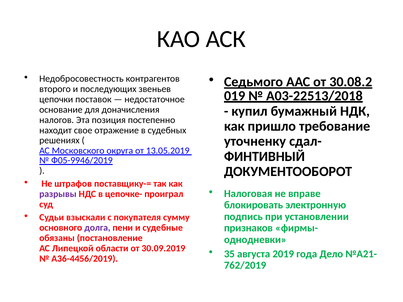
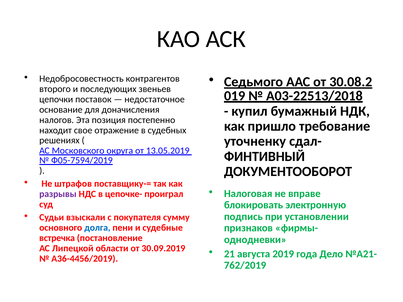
Ф05-9946/2019: Ф05-9946/2019 -> Ф05-7594/2019 (82, 160)
долга colour: purple -> blue (97, 228)
обязаны: обязаны -> встречка (57, 238)
35: 35 -> 21 (229, 254)
